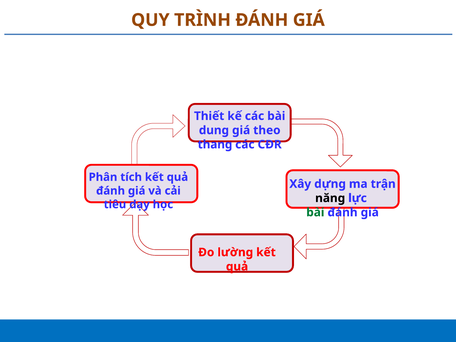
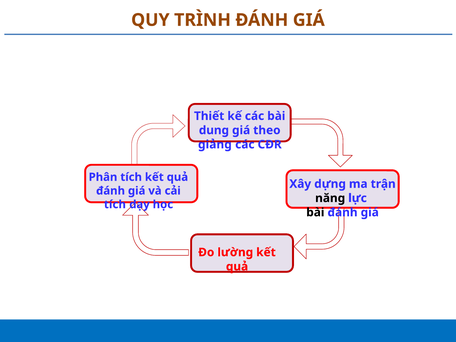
thang: thang -> giảng (215, 145)
tiêu: tiêu -> tích (115, 204)
bài colour: green -> black (315, 212)
